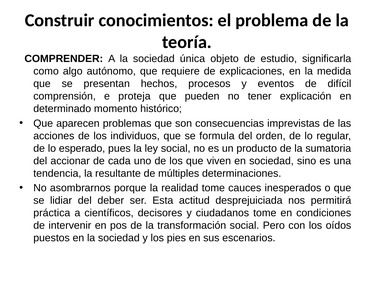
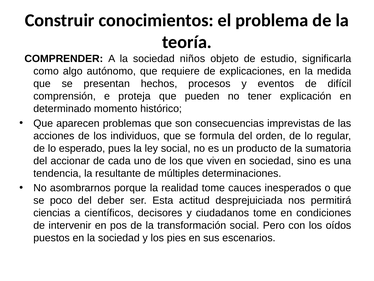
única: única -> niños (192, 59)
lidiar: lidiar -> poco (61, 200)
práctica: práctica -> ciencias (52, 213)
